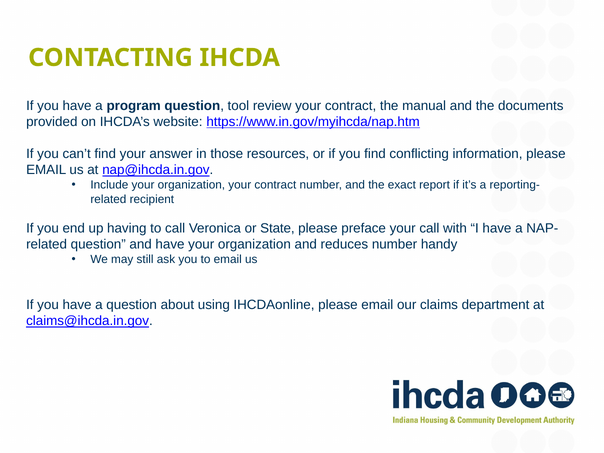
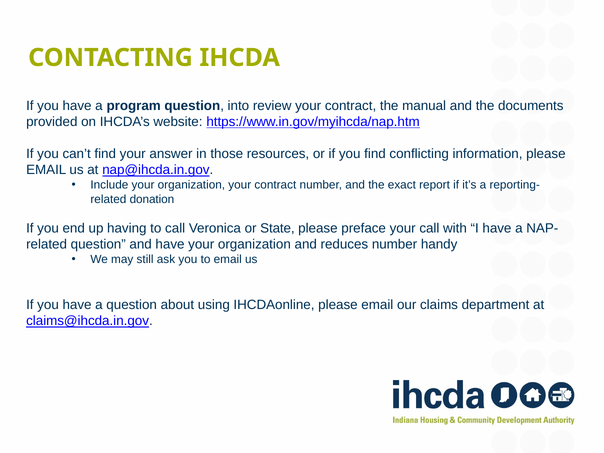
tool: tool -> into (238, 106)
recipient: recipient -> donation (152, 199)
